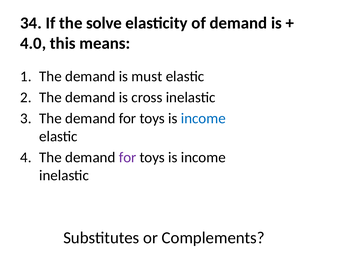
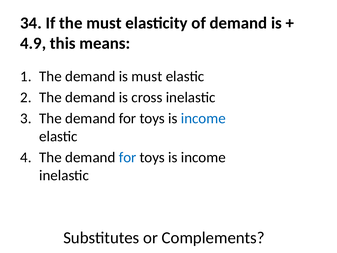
the solve: solve -> must (104, 23)
4.0: 4.0 -> 4.9 (33, 43)
for colour: purple -> blue (128, 157)
